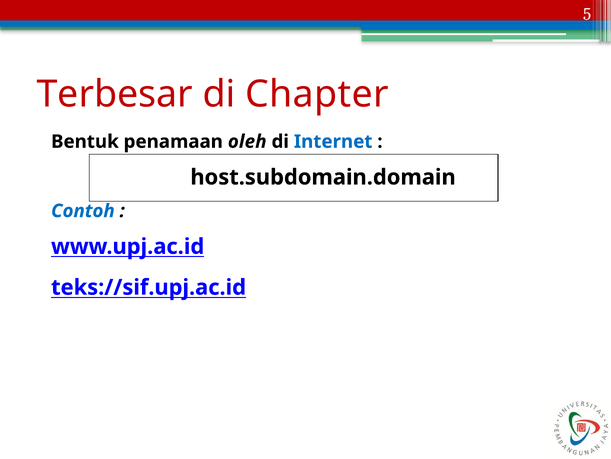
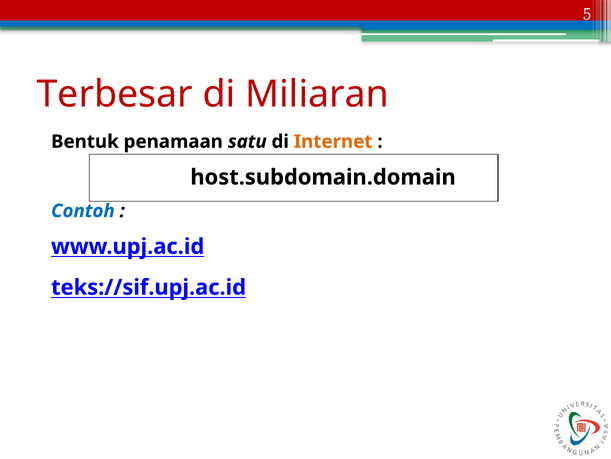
Chapter: Chapter -> Miliaran (317, 94)
oleh: oleh -> satu (247, 141)
Internet colour: blue -> orange (333, 141)
